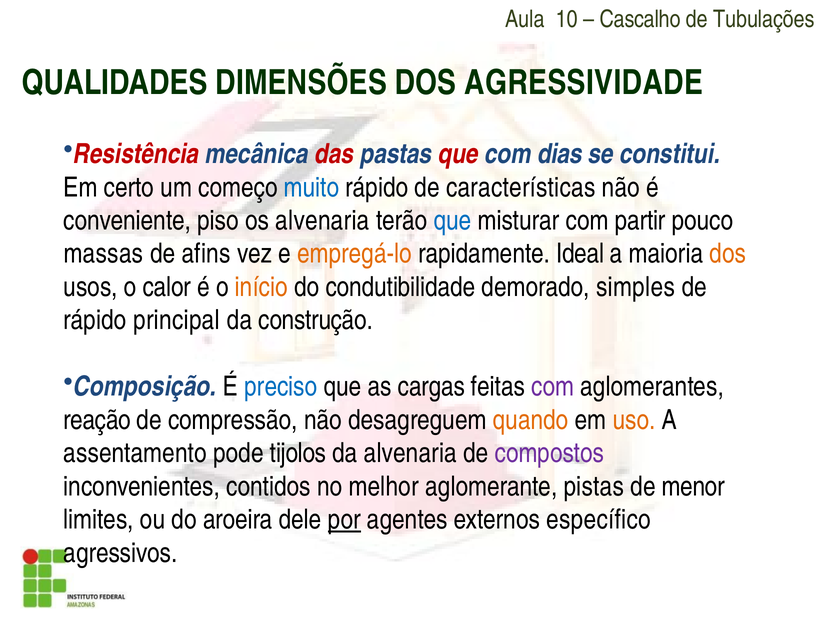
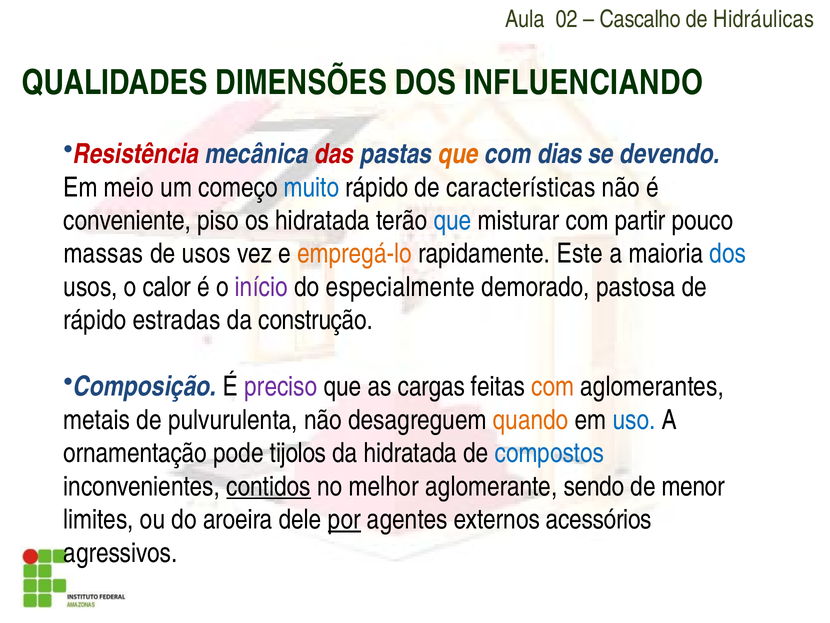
10: 10 -> 02 (567, 19)
Tubulações: Tubulações -> Hidráulicas (764, 19)
AGRESSIVIDADE: AGRESSIVIDADE -> INFLUENCIANDO (584, 83)
que colour: red -> orange (458, 154)
constitui: constitui -> devendo (670, 154)
certo: certo -> meio (129, 187)
os alvenaria: alvenaria -> hidratada (323, 220)
de afins: afins -> usos (206, 254)
Ideal: Ideal -> Este (580, 254)
dos colour: orange -> blue (728, 254)
início colour: orange -> purple (261, 287)
condutibilidade: condutibilidade -> especialmente (400, 287)
simples: simples -> pastosa (636, 287)
principal: principal -> estradas (177, 320)
preciso colour: blue -> purple (281, 386)
com colour: purple -> orange (553, 386)
reação: reação -> metais (97, 420)
compressão: compressão -> pulvurulenta (233, 420)
uso colour: orange -> blue (634, 420)
assentamento: assentamento -> ornamentação (135, 453)
da alvenaria: alvenaria -> hidratada (410, 453)
compostos colour: purple -> blue (549, 453)
contidos underline: none -> present (269, 486)
pistas: pistas -> sendo (594, 486)
específico: específico -> acessórios (599, 519)
